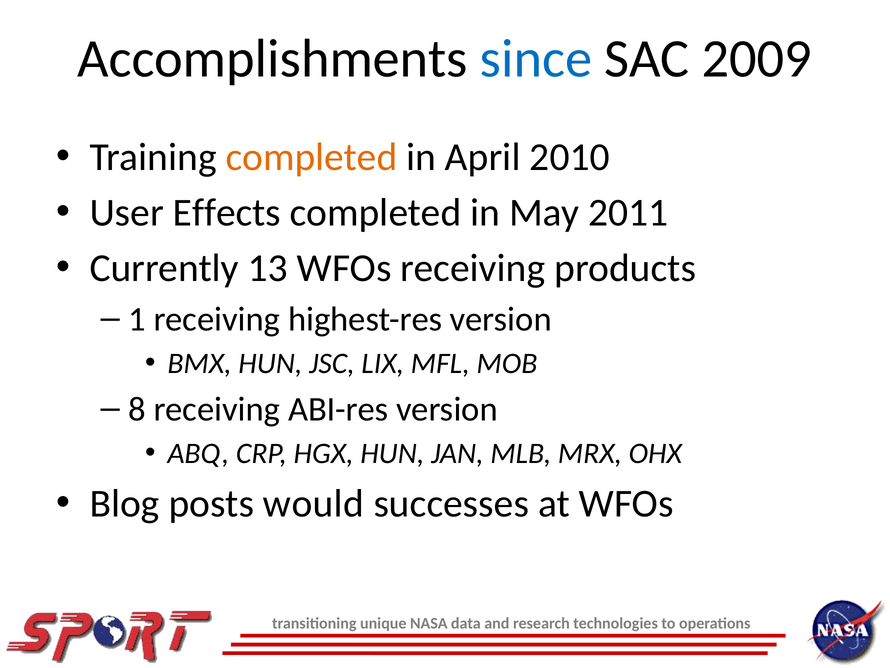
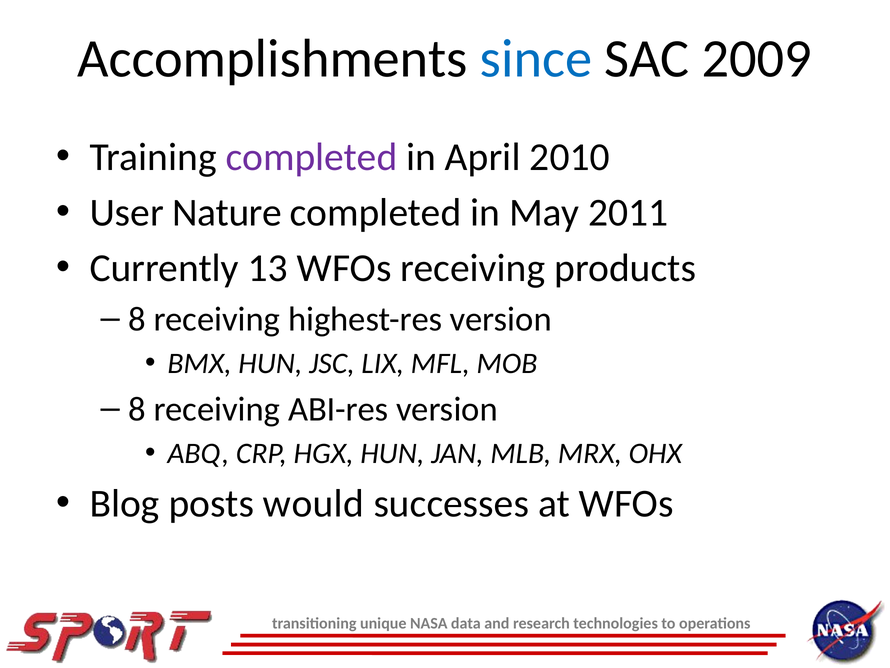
completed colour: orange -> purple (311, 157)
Effects: Effects -> Nature (227, 212)
1: 1 -> 8 (137, 319)
